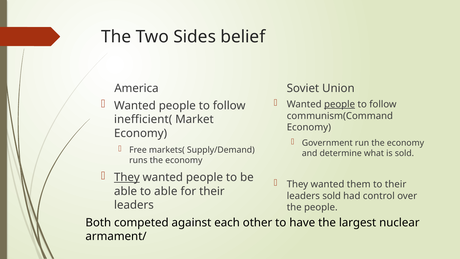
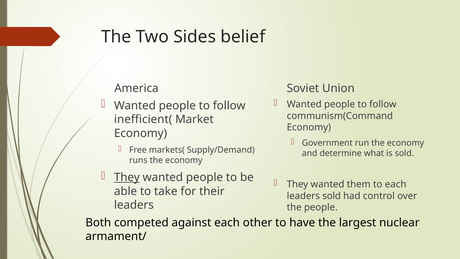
people underline: present -> none (340, 104)
to their: their -> each (396, 184)
to able: able -> take (166, 191)
